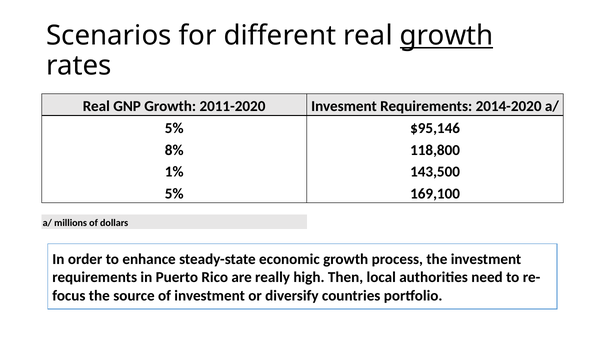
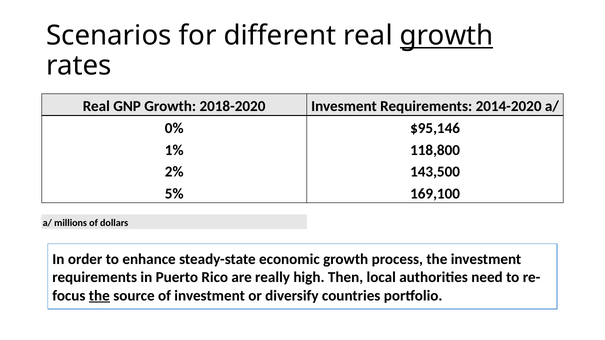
2011-2020: 2011-2020 -> 2018-2020 (232, 107)
5%: 5% -> 0% (174, 128)
8%: 8% -> 1% (174, 150)
1%: 1% -> 2% (174, 172)
the underline: none -> present (99, 296)
